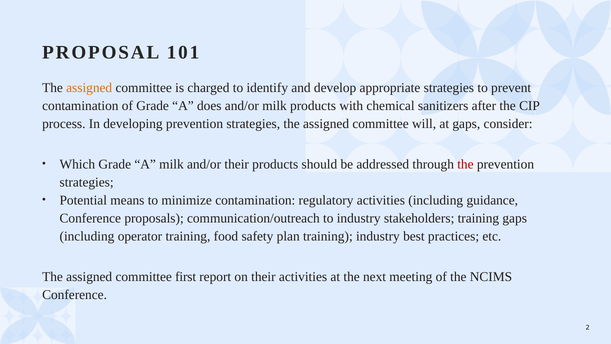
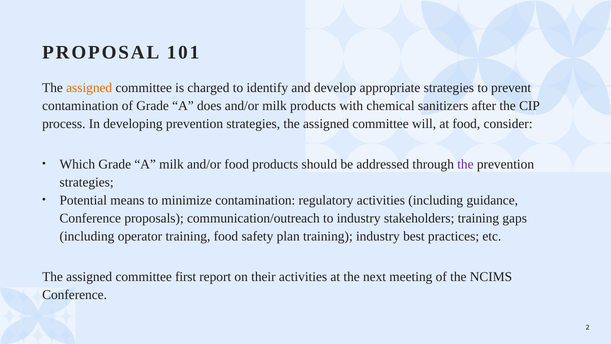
at gaps: gaps -> food (466, 124)
and/or their: their -> food (237, 164)
the colour: red -> purple (465, 164)
